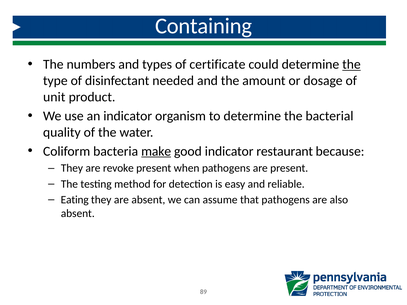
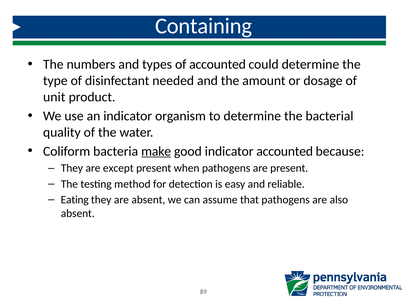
of certificate: certificate -> accounted (218, 65)
the underline: present -> none (351, 65)
indicator restaurant: restaurant -> accounted (285, 151)
revoke: revoke -> except (118, 168)
